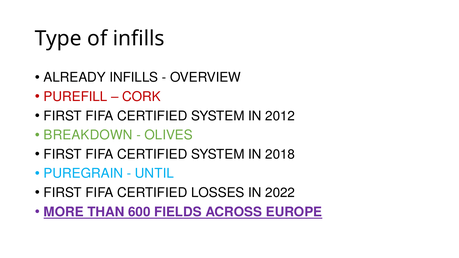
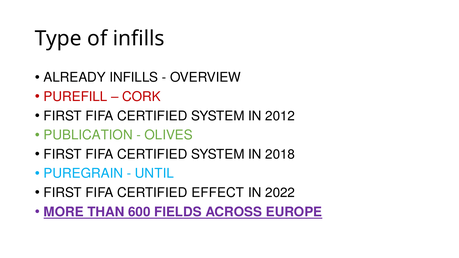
BREAKDOWN: BREAKDOWN -> PUBLICATION (88, 135)
LOSSES: LOSSES -> EFFECT (218, 193)
